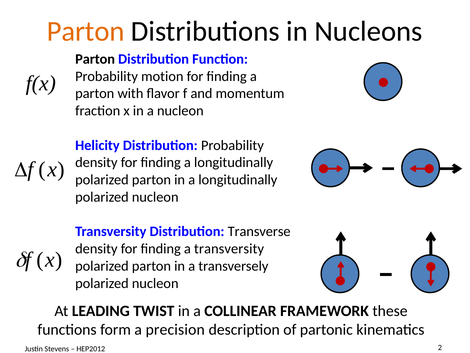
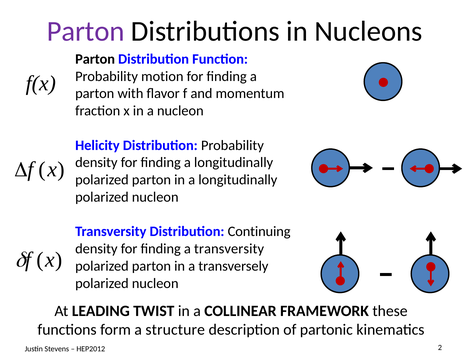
Parton colour: orange -> purple (86, 31)
Transverse: Transverse -> Continuing (259, 231)
precision: precision -> structure (175, 329)
